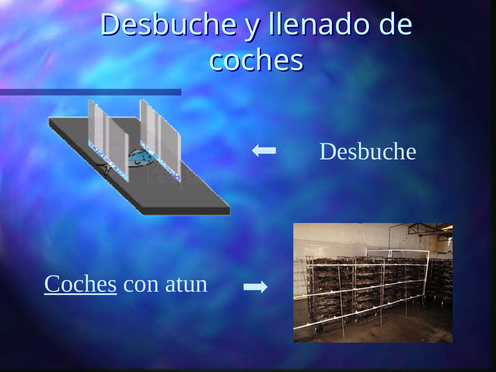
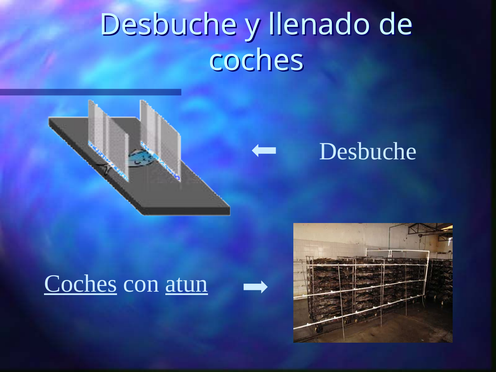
atun underline: none -> present (187, 284)
